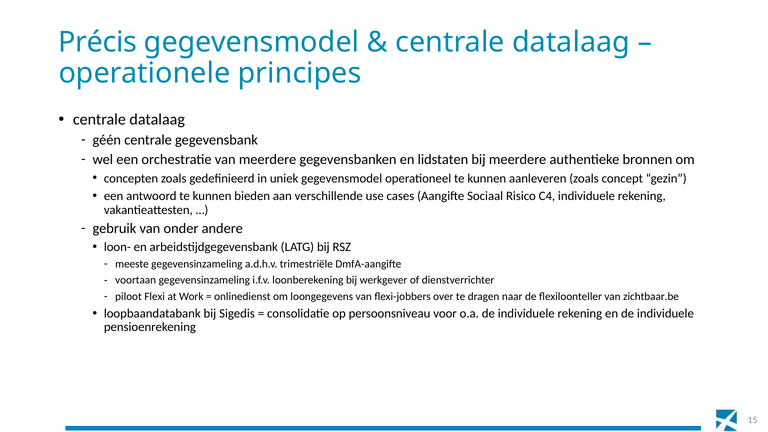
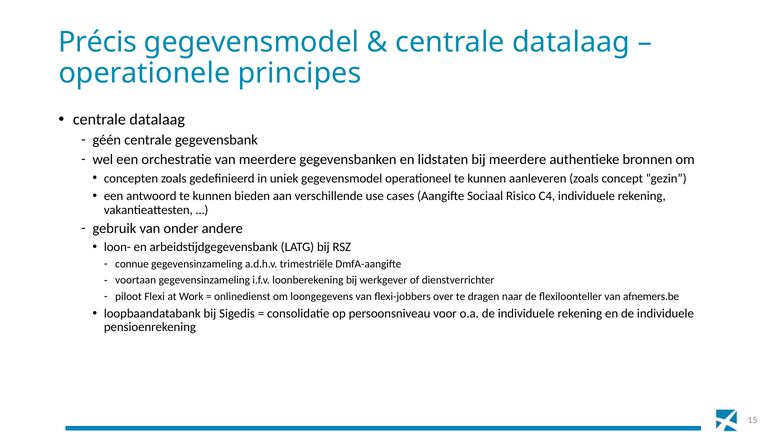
meeste: meeste -> connue (132, 264)
zichtbaar.be: zichtbaar.be -> afnemers.be (651, 296)
